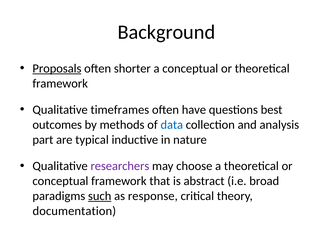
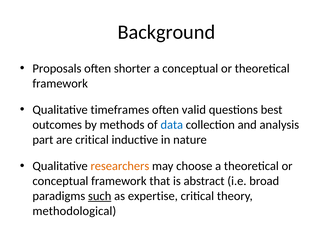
Proposals underline: present -> none (57, 68)
have: have -> valid (194, 110)
are typical: typical -> critical (92, 140)
researchers colour: purple -> orange (120, 166)
response: response -> expertise (153, 196)
documentation: documentation -> methodological (74, 211)
